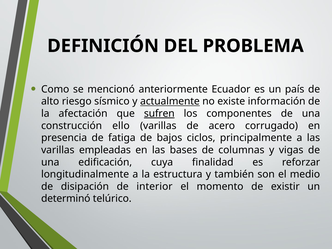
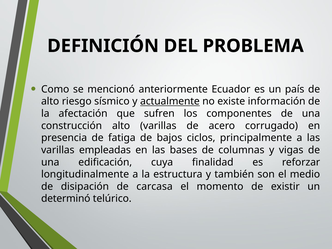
sufren underline: present -> none (159, 114)
construcción ello: ello -> alto (121, 126)
interior: interior -> carcasa (155, 186)
